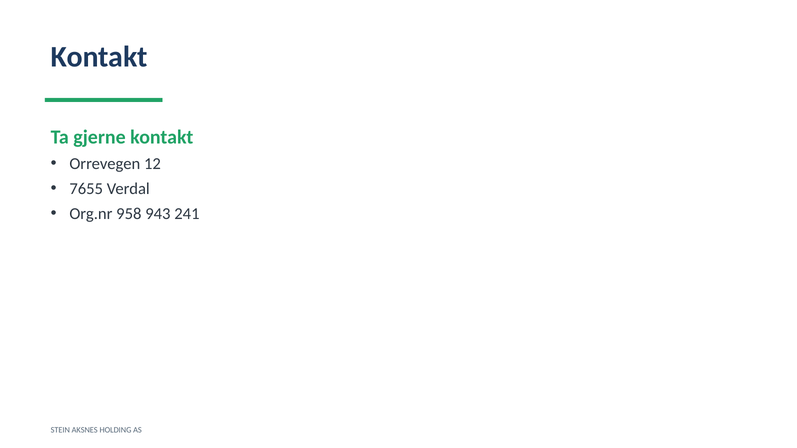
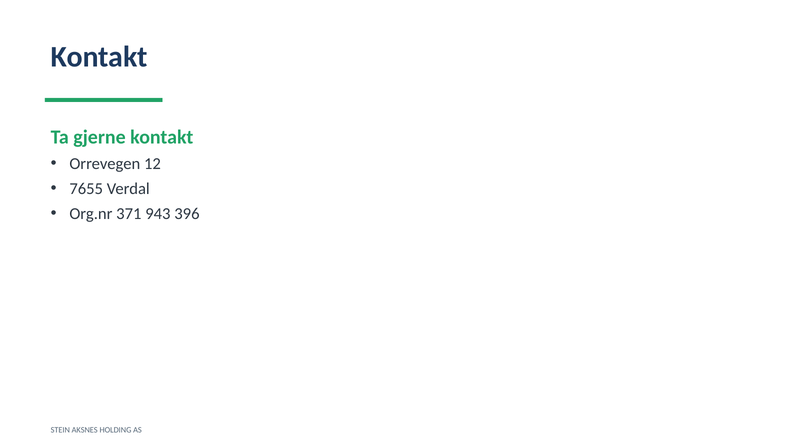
958: 958 -> 371 (129, 214)
241: 241 -> 396 (187, 214)
